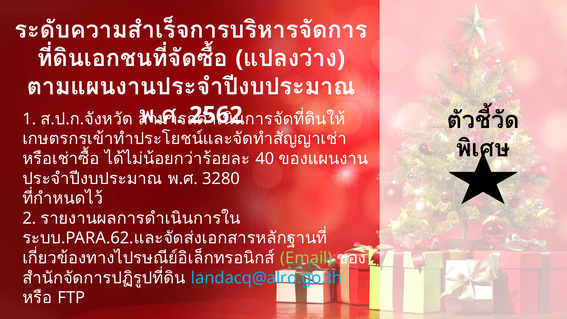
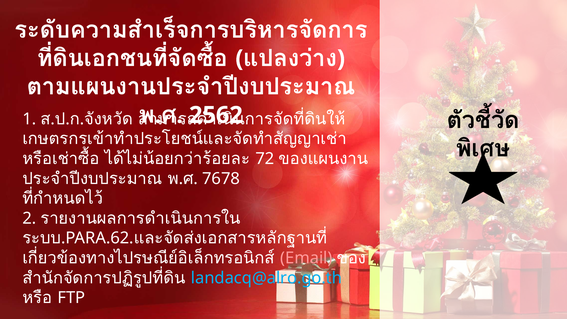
40: 40 -> 72 (265, 159)
3280: 3280 -> 7678 (221, 179)
Email colour: light green -> pink (306, 258)
